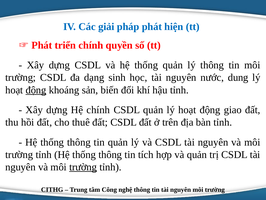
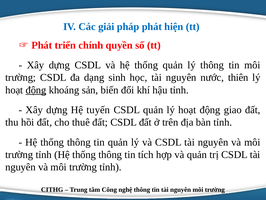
dung: dung -> thiên (238, 77)
Hệ chính: chính -> tuyến (98, 110)
trường underline: present -> none (83, 167)
